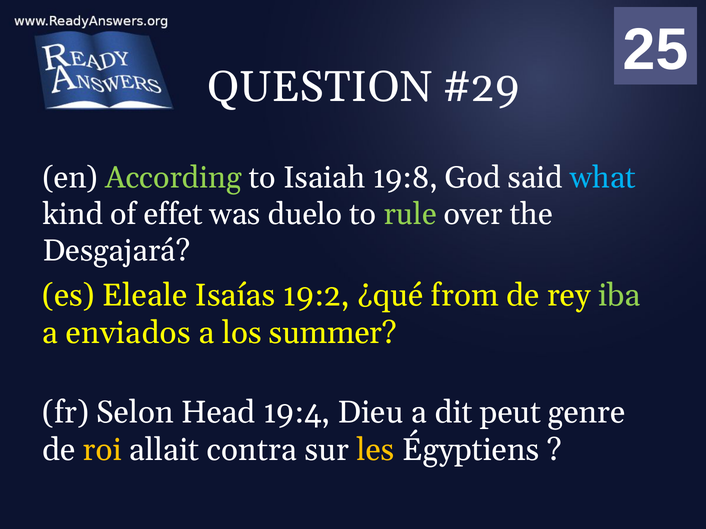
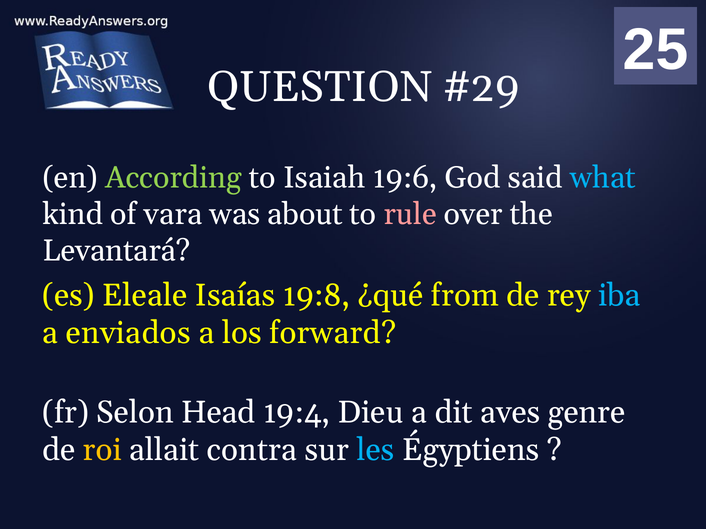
19:8: 19:8 -> 19:6 (405, 178)
effet: effet -> vara (173, 214)
duelo: duelo -> about (305, 214)
rule colour: light green -> pink (410, 214)
Desgajará: Desgajará -> Levantará (117, 251)
19:2: 19:2 -> 19:8 (316, 296)
iba colour: light green -> light blue (619, 296)
summer: summer -> forward (333, 333)
peut: peut -> aves (510, 413)
les colour: yellow -> light blue (376, 450)
